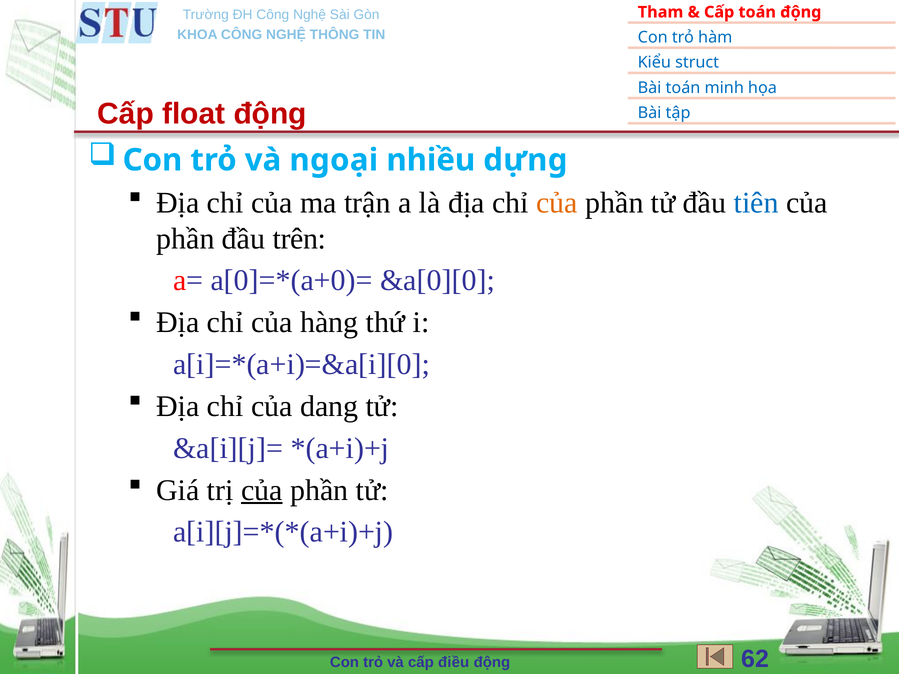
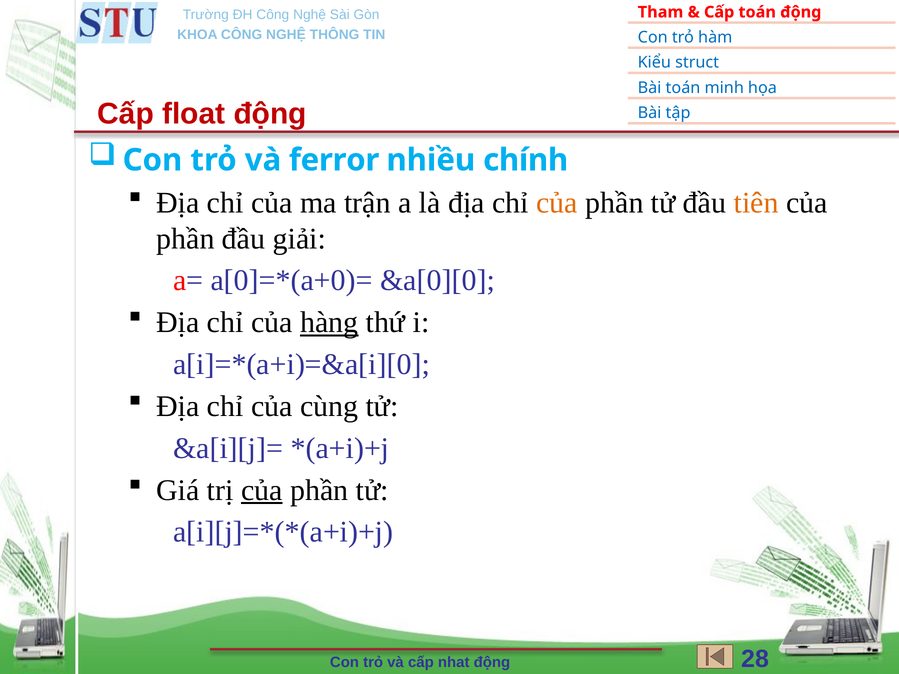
ngoại: ngoại -> ferror (334, 160)
dựng: dựng -> chính (526, 160)
tiên colour: blue -> orange (756, 203)
trên: trên -> giải (299, 239)
hàng underline: none -> present (329, 323)
dang: dang -> cùng (329, 406)
điều: điều -> nhat (454, 663)
62: 62 -> 28 (755, 659)
